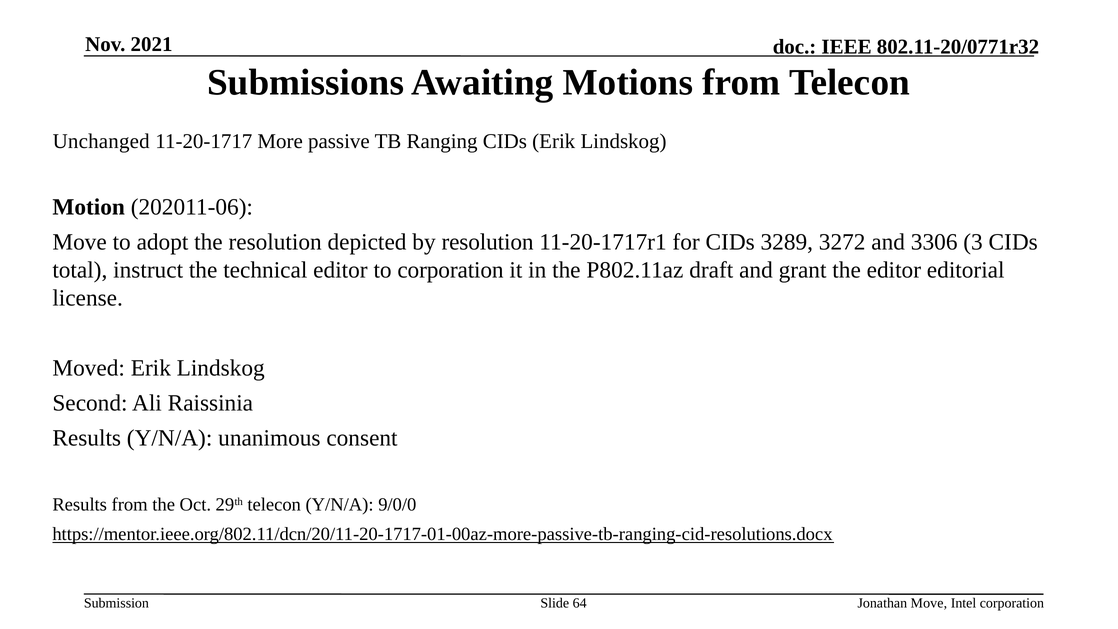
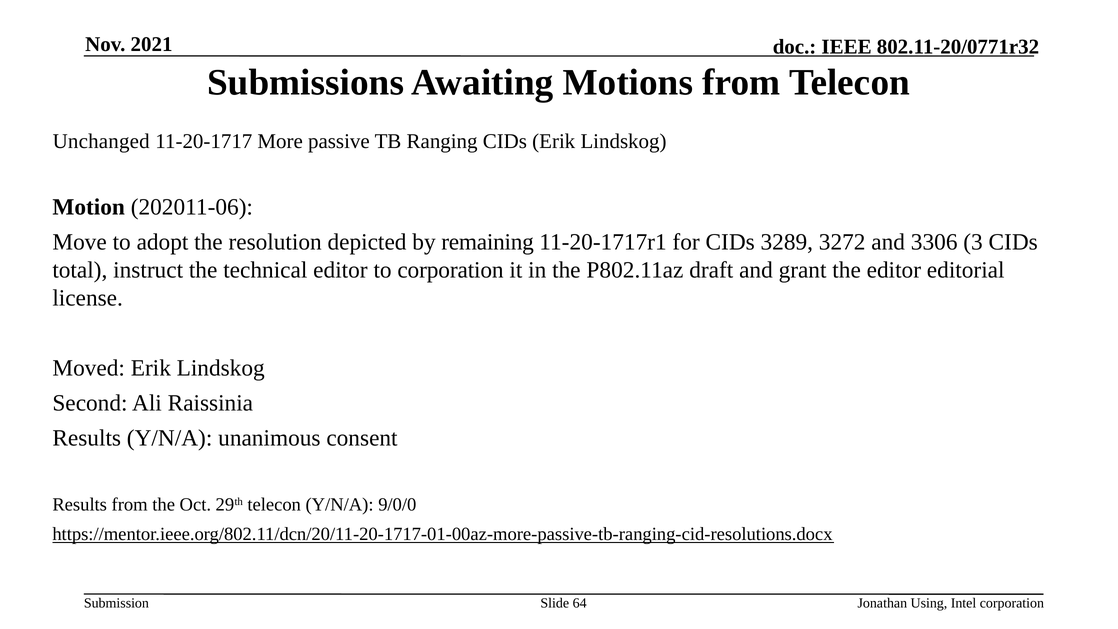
by resolution: resolution -> remaining (488, 242)
Jonathan Move: Move -> Using (929, 603)
